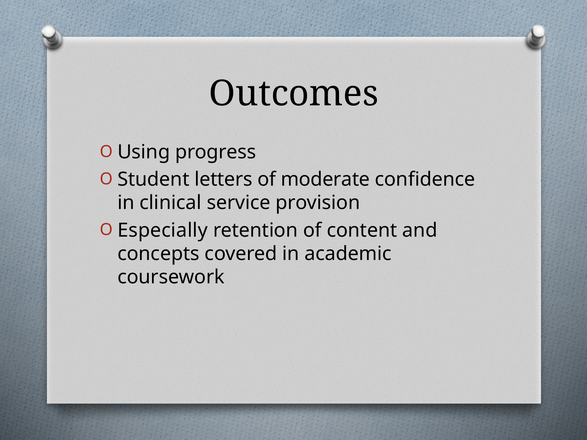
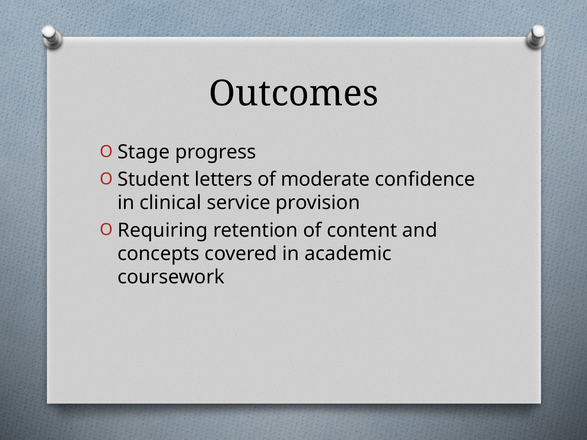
Using: Using -> Stage (144, 152)
Especially: Especially -> Requiring (163, 230)
